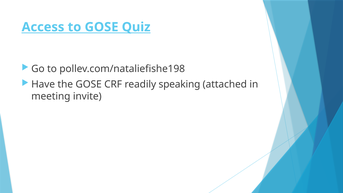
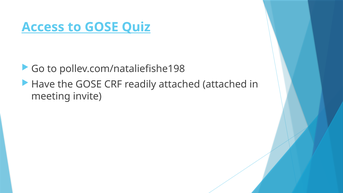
readily speaking: speaking -> attached (179, 84)
